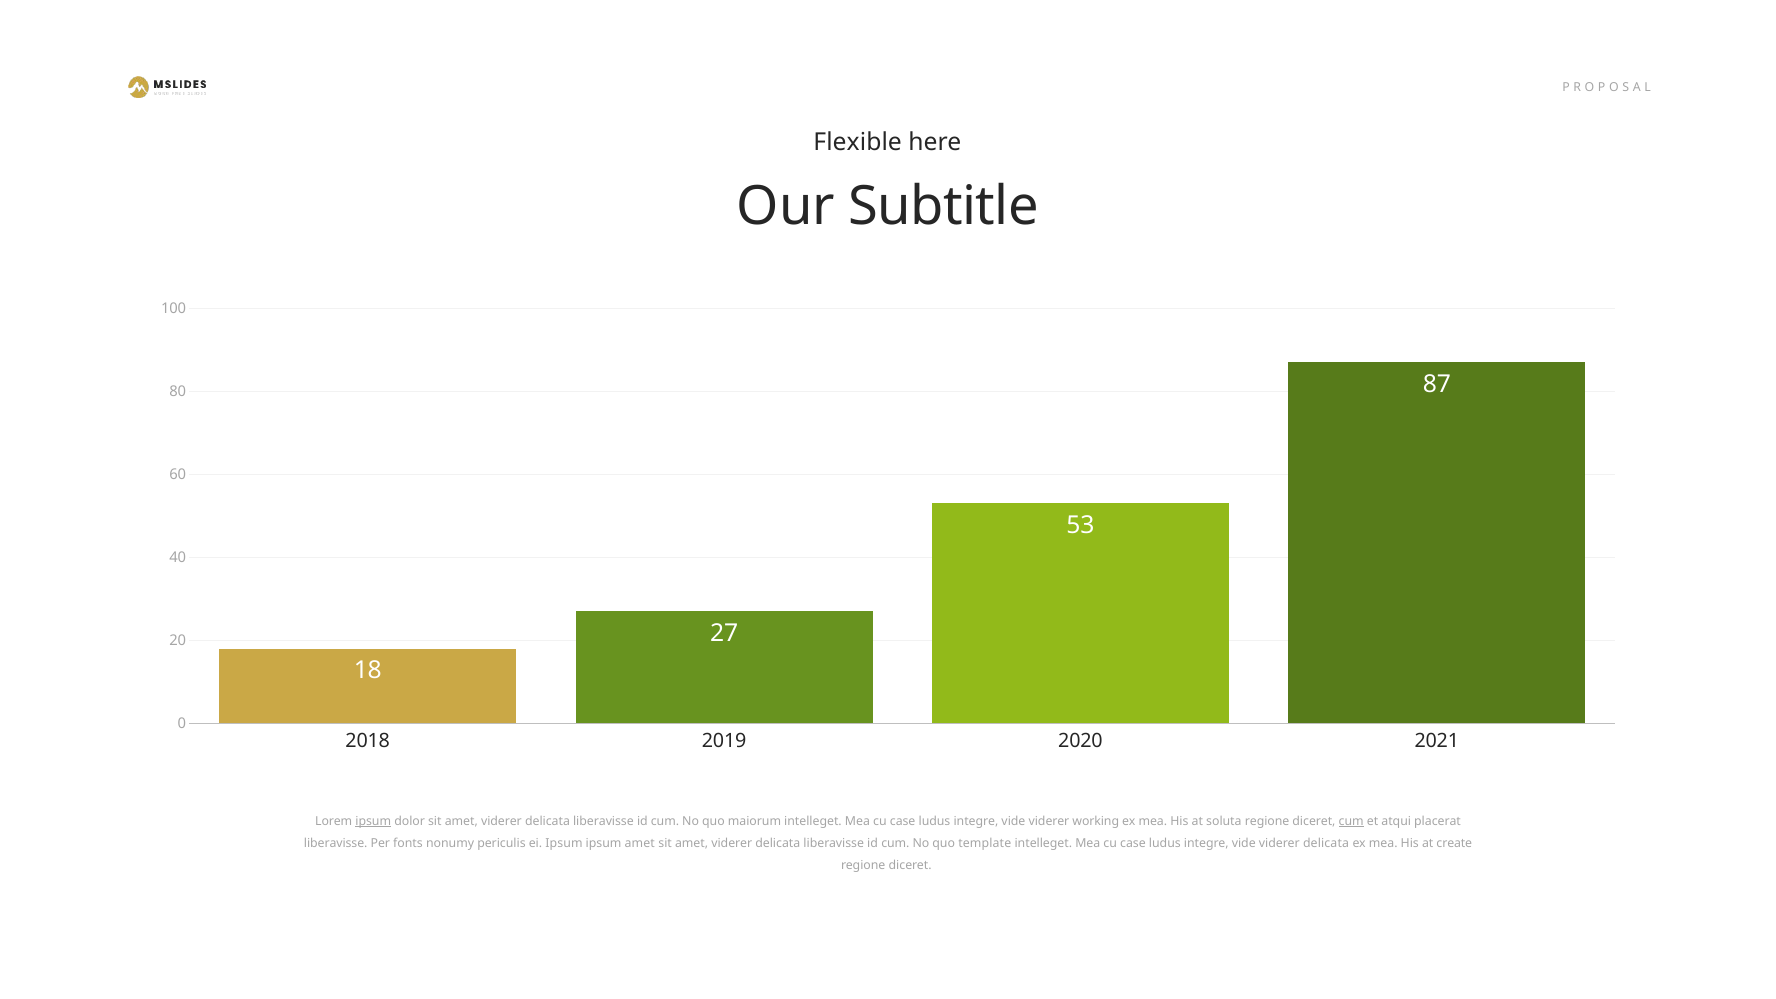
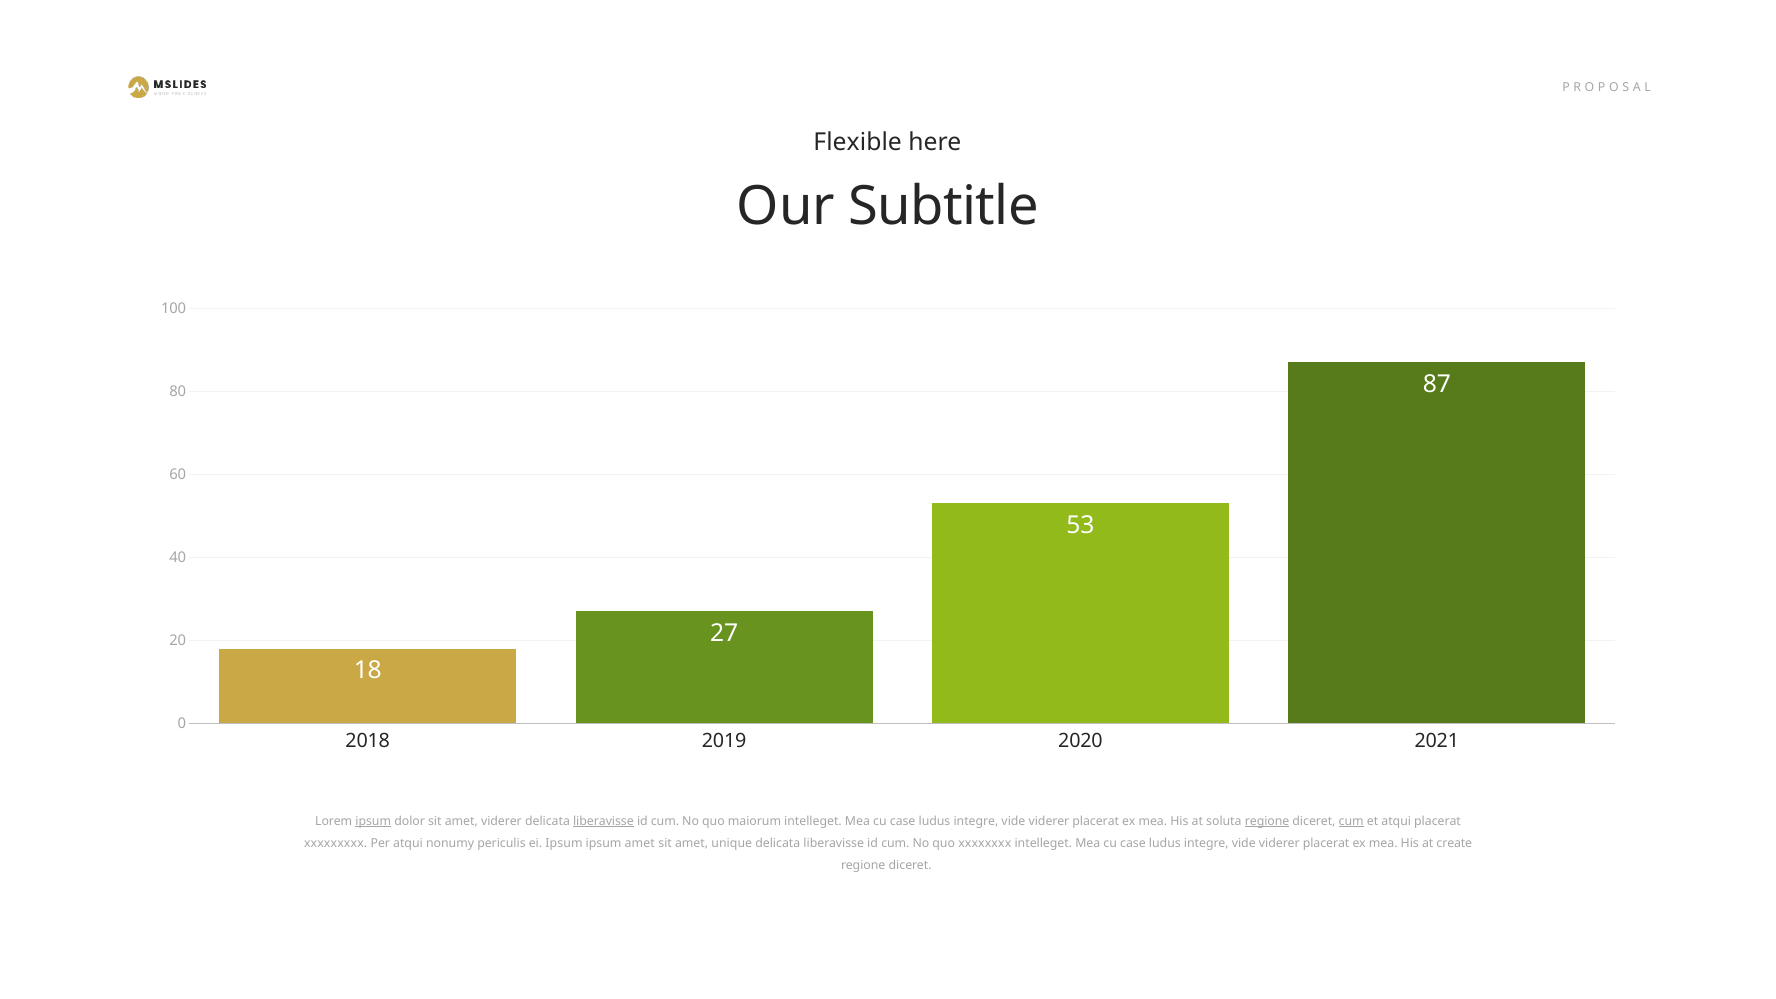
liberavisse underline: none -> present (603, 821)
working: working -> placerat (1096, 821)
regione underline: none -> present (1267, 821)
liberavisse: liberavisse -> xxxxxxxxx (336, 844)
Per fonts: fonts -> atqui (408, 844)
viderer: viderer -> unique (732, 844)
template: template -> xxxxxxxx (985, 844)
delicata: delicata -> placerat (1326, 844)
